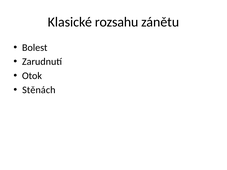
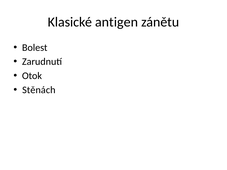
rozsahu: rozsahu -> antigen (117, 22)
